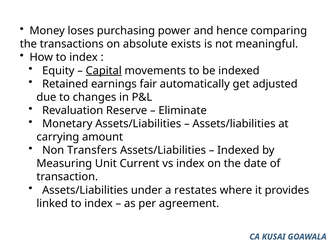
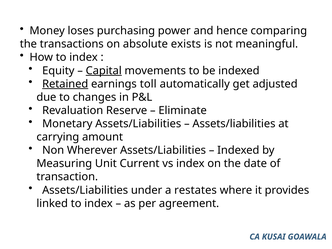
Retained underline: none -> present (65, 84)
fair: fair -> toll (148, 84)
Transfers: Transfers -> Wherever (92, 150)
